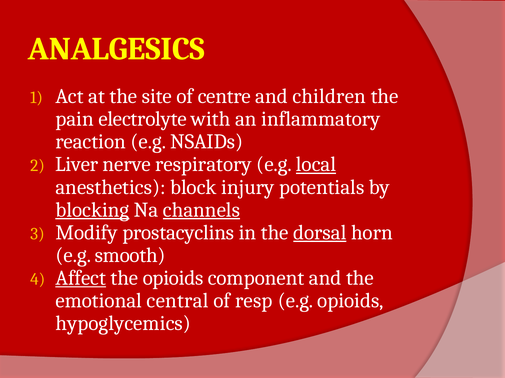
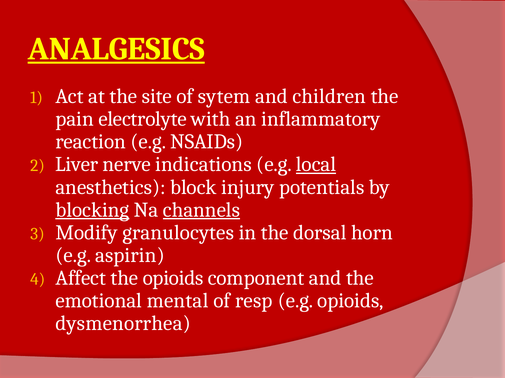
ANALGESICS underline: none -> present (116, 49)
centre: centre -> sytem (224, 97)
respiratory: respiratory -> indications (203, 165)
prostacyclins: prostacyclins -> granulocytes (178, 233)
dorsal underline: present -> none (320, 233)
smooth: smooth -> aspirin (130, 256)
Affect underline: present -> none (81, 278)
central: central -> mental (178, 301)
hypoglycemics: hypoglycemics -> dysmenorrhea (123, 324)
